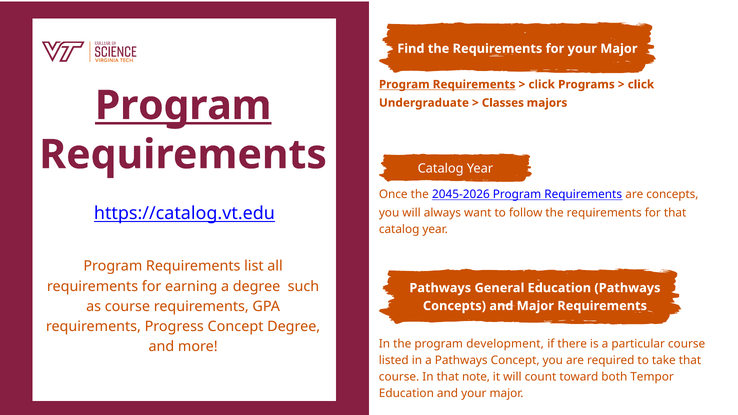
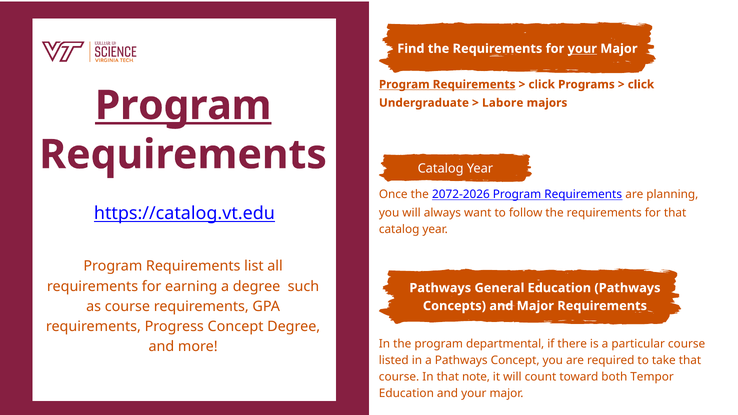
your underline: none -> present (582, 49)
Classes: Classes -> Labore (503, 103)
2045-2026: 2045-2026 -> 2072-2026 (461, 194)
are concepts: concepts -> planning (672, 194)
development: development -> departmental (505, 344)
